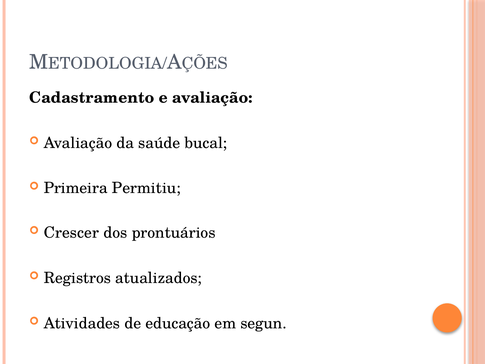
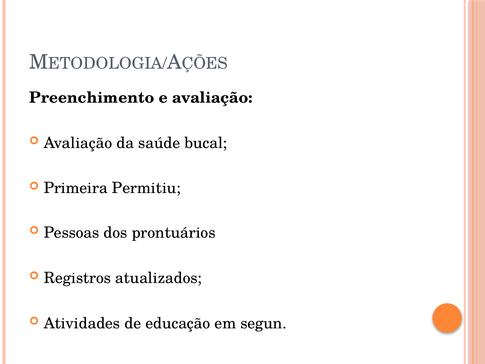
Cadastramento: Cadastramento -> Preenchimento (92, 98)
Crescer: Crescer -> Pessoas (72, 233)
